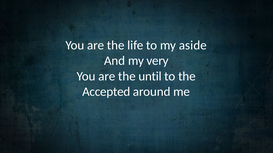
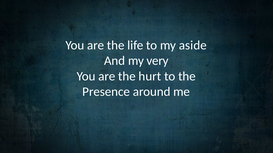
until: until -> hurt (150, 76)
Accepted: Accepted -> Presence (106, 92)
